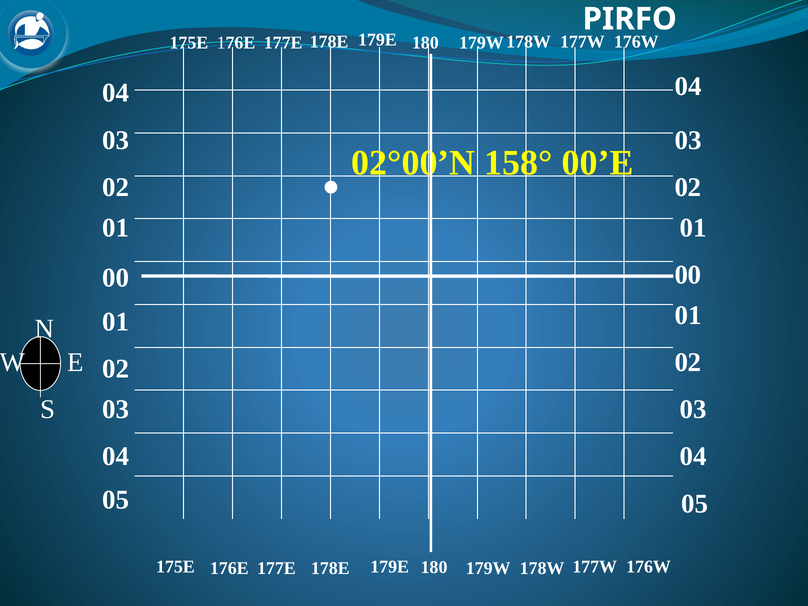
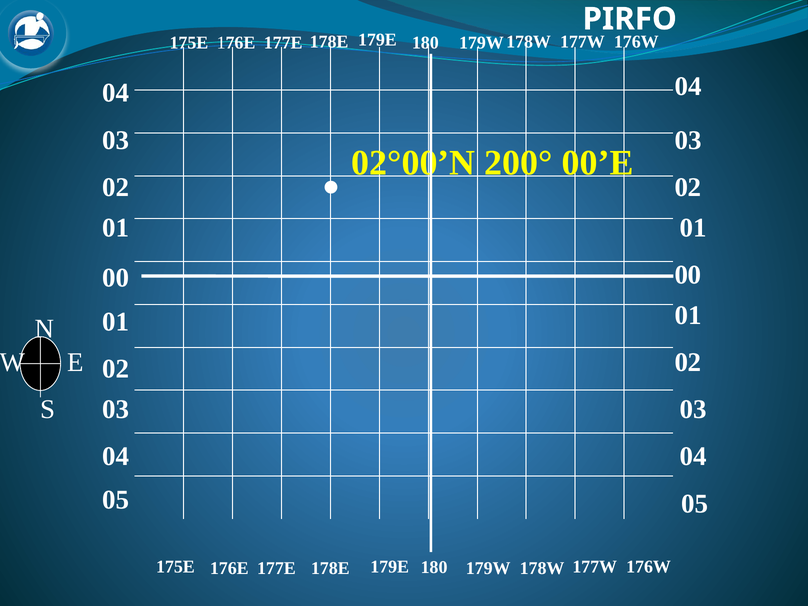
158°: 158° -> 200° (518, 163)
